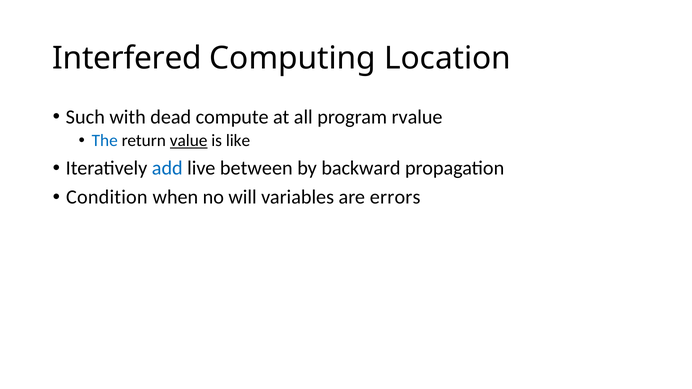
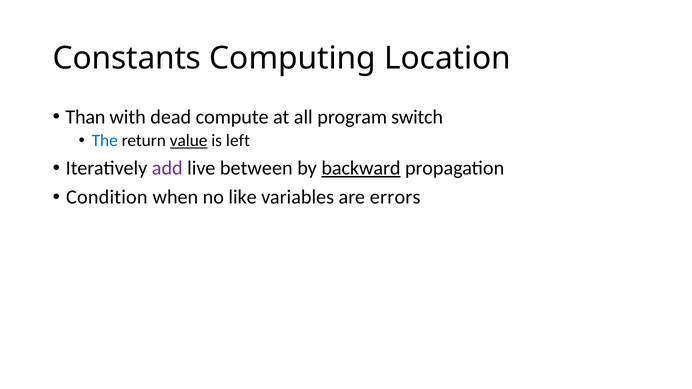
Interfered: Interfered -> Constants (127, 58)
Such: Such -> Than (85, 117)
rvalue: rvalue -> switch (417, 117)
like: like -> left (238, 141)
add colour: blue -> purple (167, 168)
backward underline: none -> present (361, 168)
will: will -> like (243, 197)
